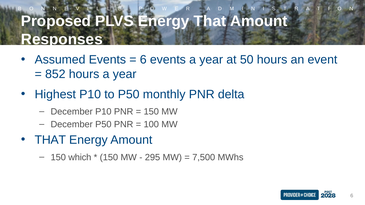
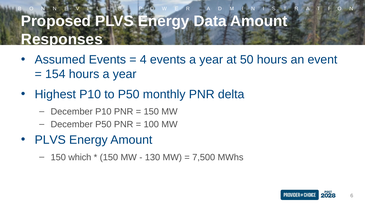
Energy That: That -> Data (210, 21)
6: 6 -> 4 (143, 60)
852: 852 -> 154 (55, 74)
THAT: THAT -> PLVS (50, 140)
295: 295 -> 130 (153, 157)
